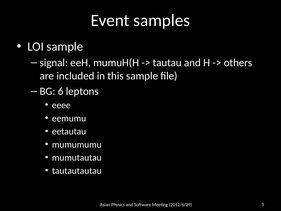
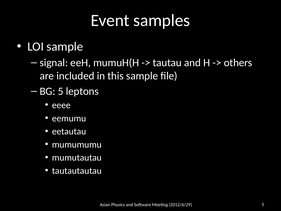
BG 6: 6 -> 5 (61, 91)
